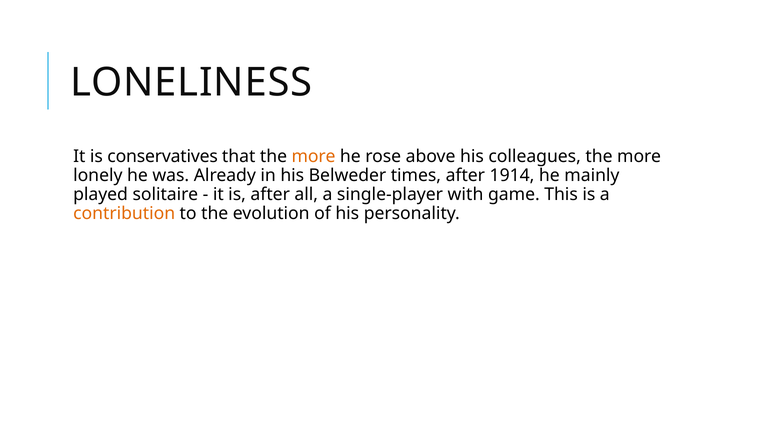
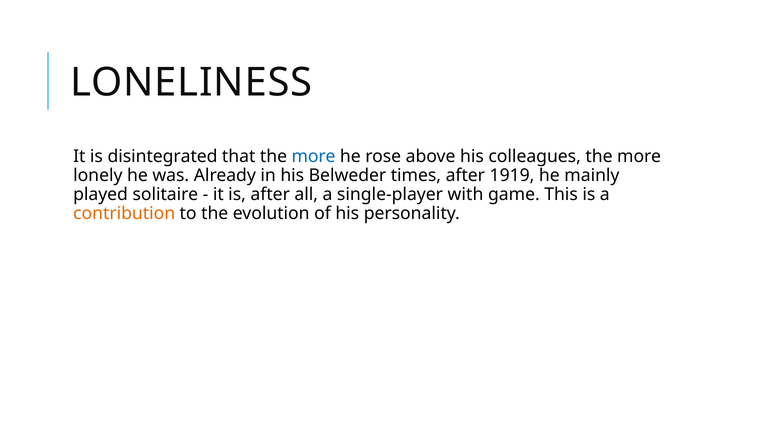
conservatives: conservatives -> disintegrated (163, 156)
more colour: orange -> blue (314, 156)
1914: 1914 -> 1919 (512, 175)
